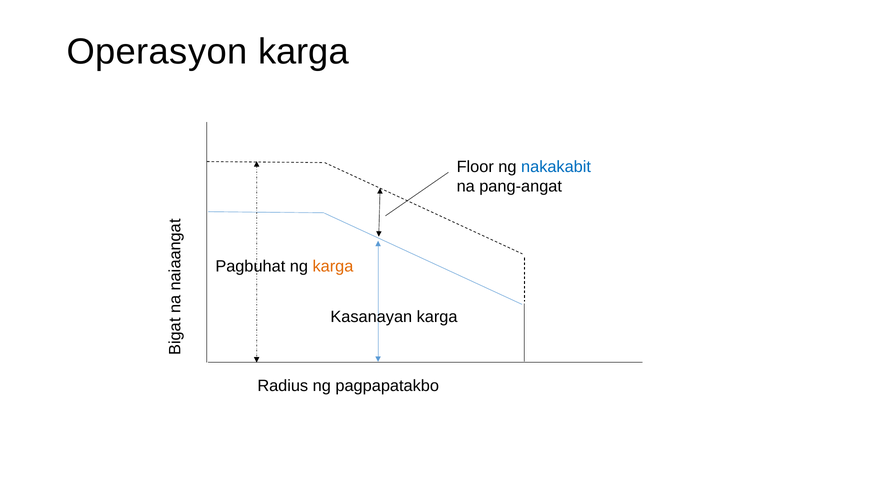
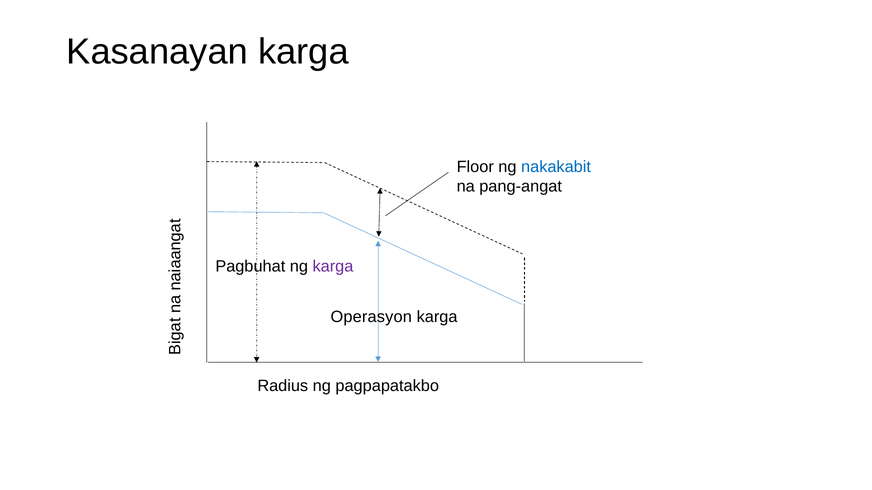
Operasyon: Operasyon -> Kasanayan (157, 52)
karga colour: orange -> purple (333, 266)
Kasanayan: Kasanayan -> Operasyon (371, 317)
